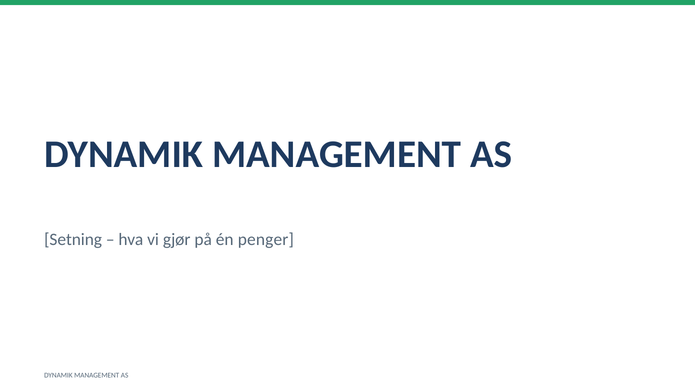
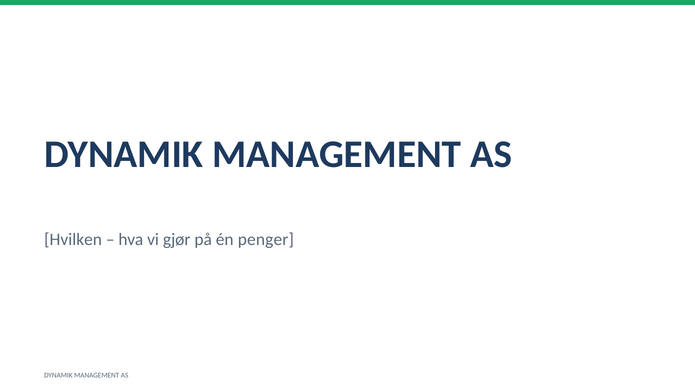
Setning: Setning -> Hvilken (73, 239)
